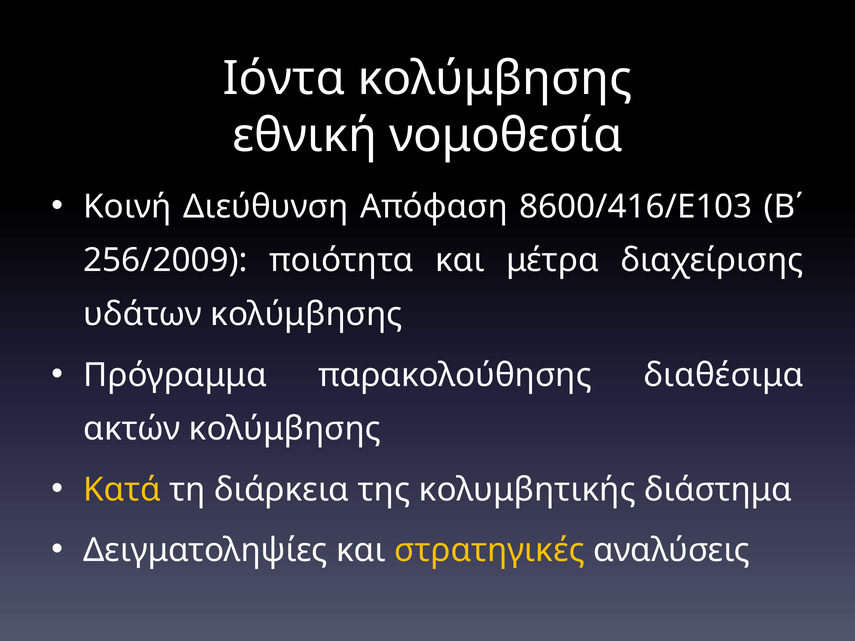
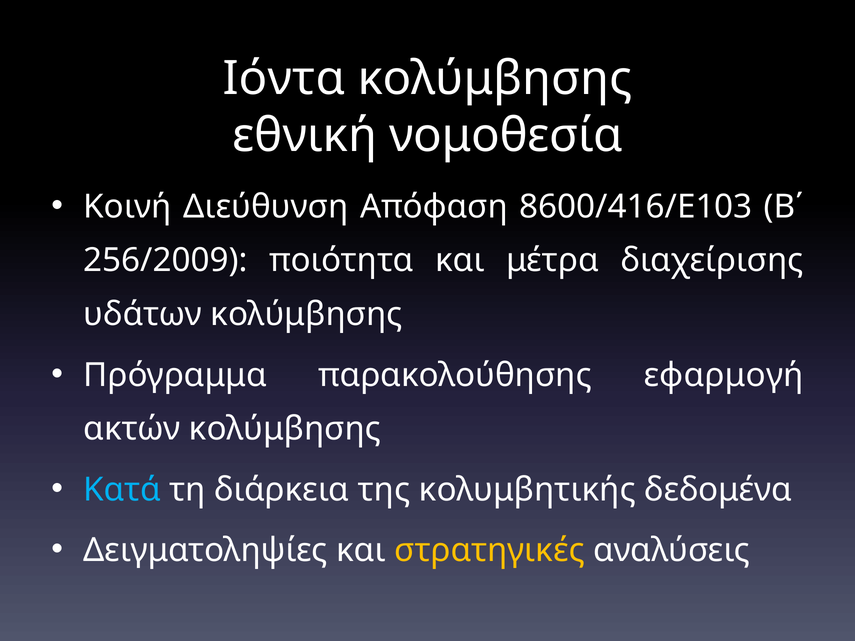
διαθέσιμα: διαθέσιμα -> εφαρμογή (724, 375)
Κατά colour: yellow -> light blue (122, 490)
διάστημα: διάστημα -> δεδομένα (718, 490)
